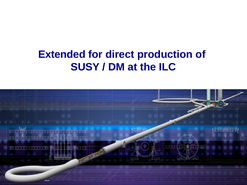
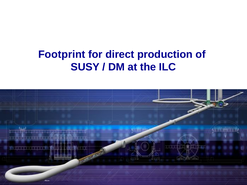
Extended: Extended -> Footprint (62, 54)
